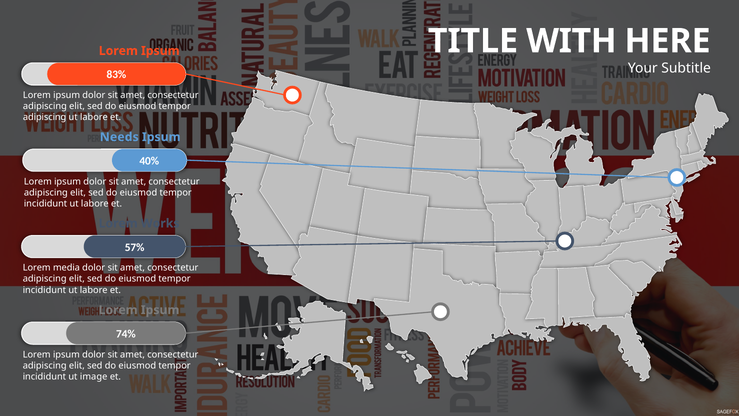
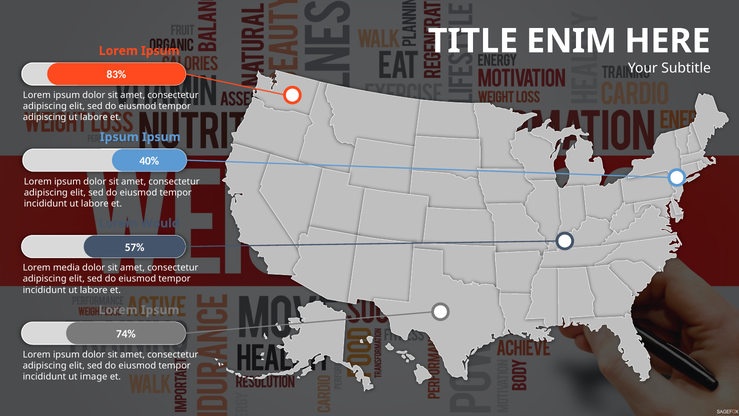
WITH: WITH -> ENIM (571, 41)
Needs: Needs -> Ipsum (119, 137)
Works: Works -> Would (160, 223)
